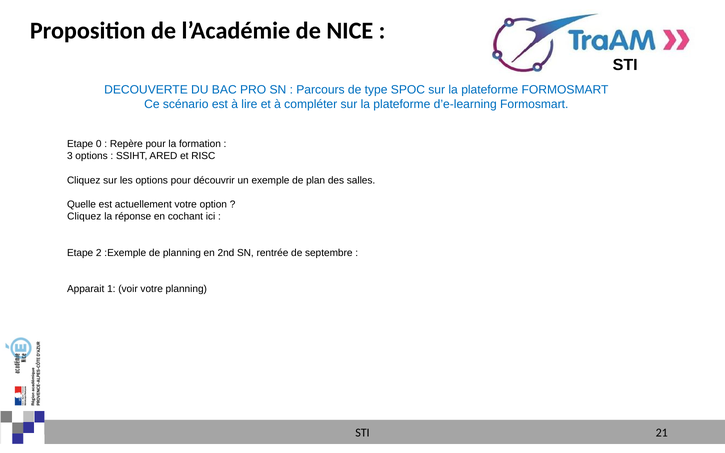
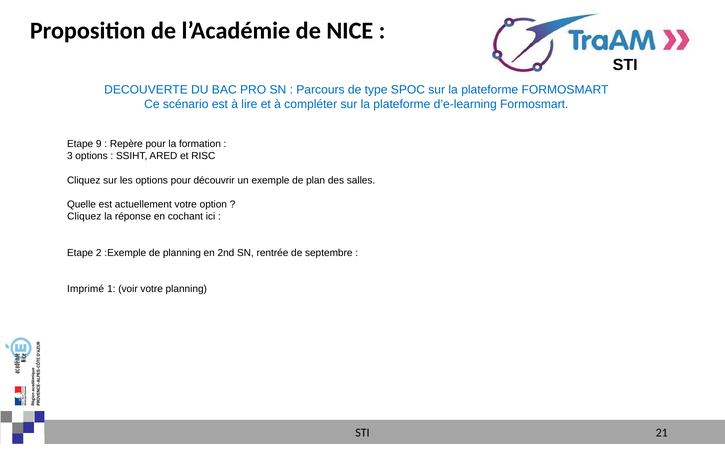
0: 0 -> 9 (99, 144)
Apparait: Apparait -> Imprimé (86, 289)
